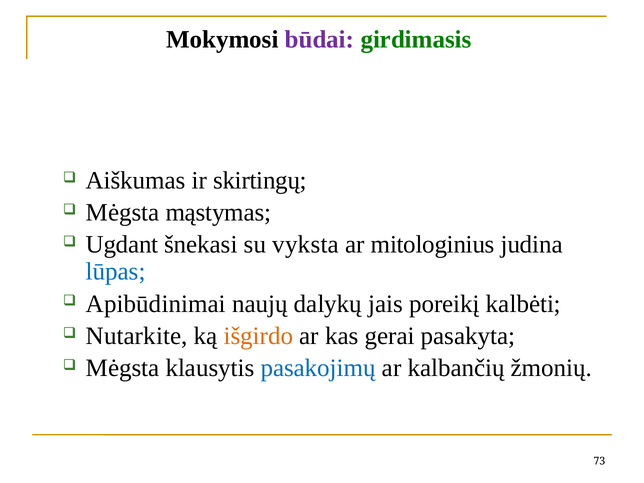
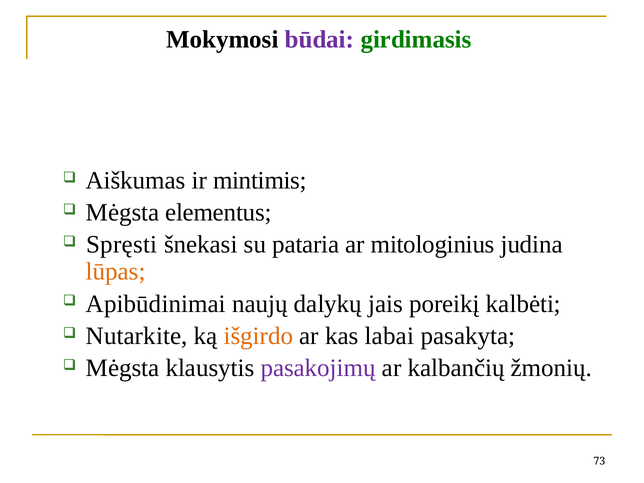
skirtingų: skirtingų -> mintimis (260, 180)
mąstymas: mąstymas -> elementus (218, 213)
Ugdant: Ugdant -> Spręsti (122, 245)
vyksta: vyksta -> pataria (306, 245)
lūpas colour: blue -> orange (116, 272)
gerai: gerai -> labai (389, 336)
pasakojimų colour: blue -> purple (318, 368)
